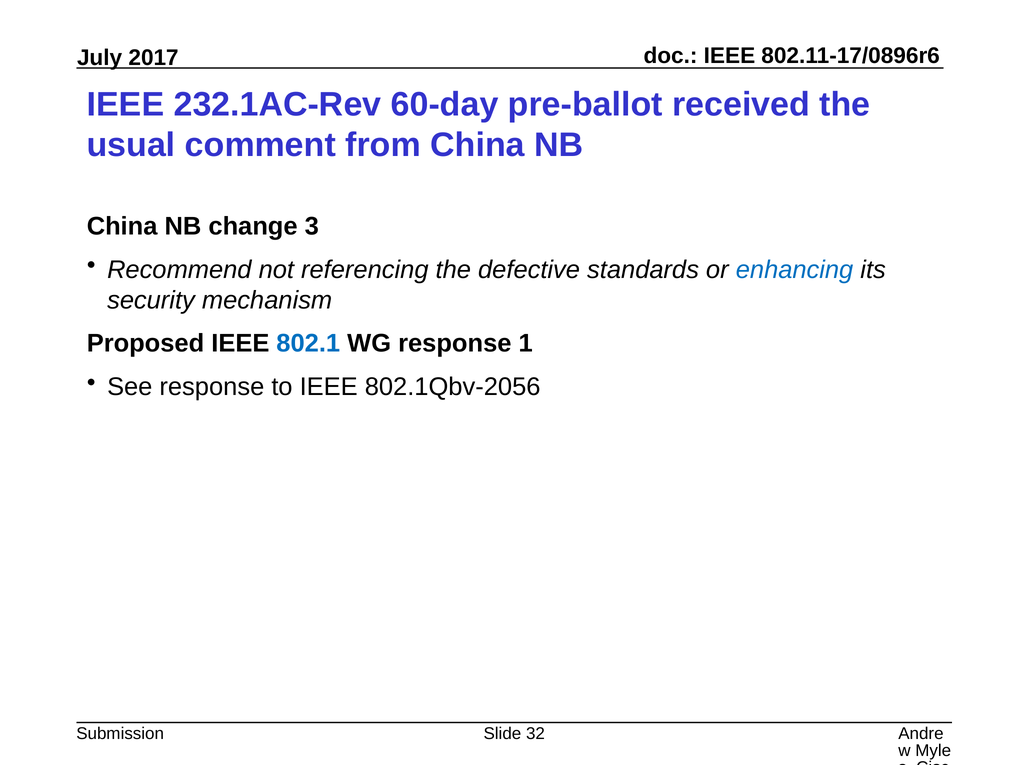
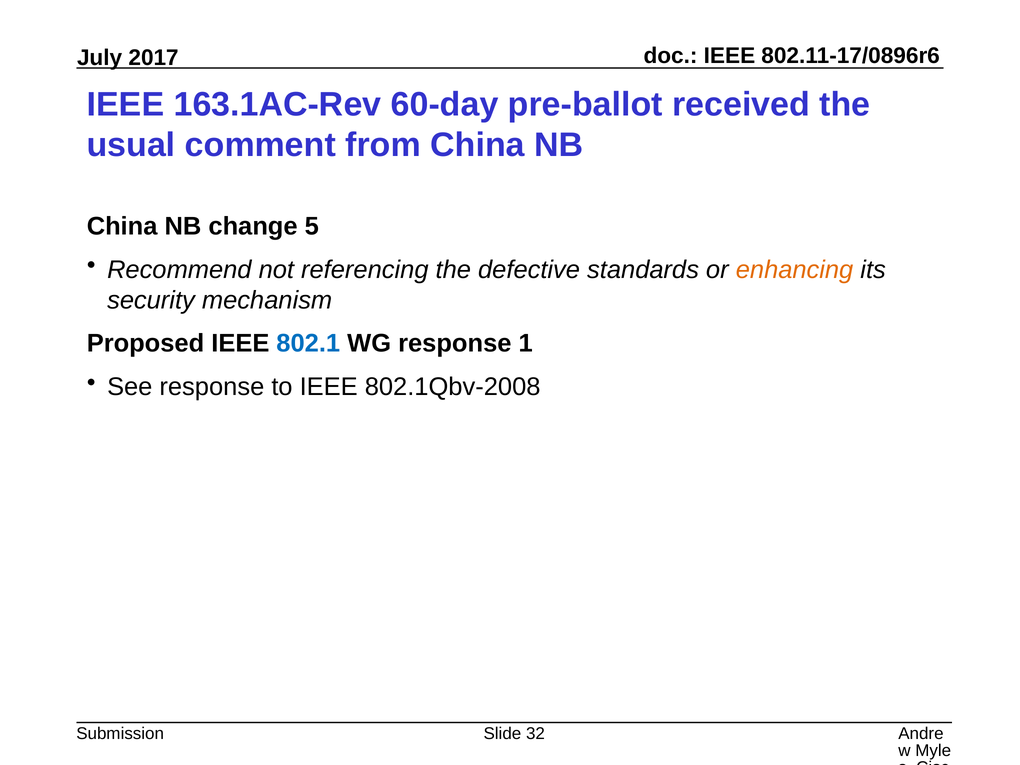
232.1AC-Rev: 232.1AC-Rev -> 163.1AC-Rev (277, 104)
3: 3 -> 5 (312, 226)
enhancing colour: blue -> orange (795, 270)
802.1Qbv-2056: 802.1Qbv-2056 -> 802.1Qbv-2008 (453, 387)
